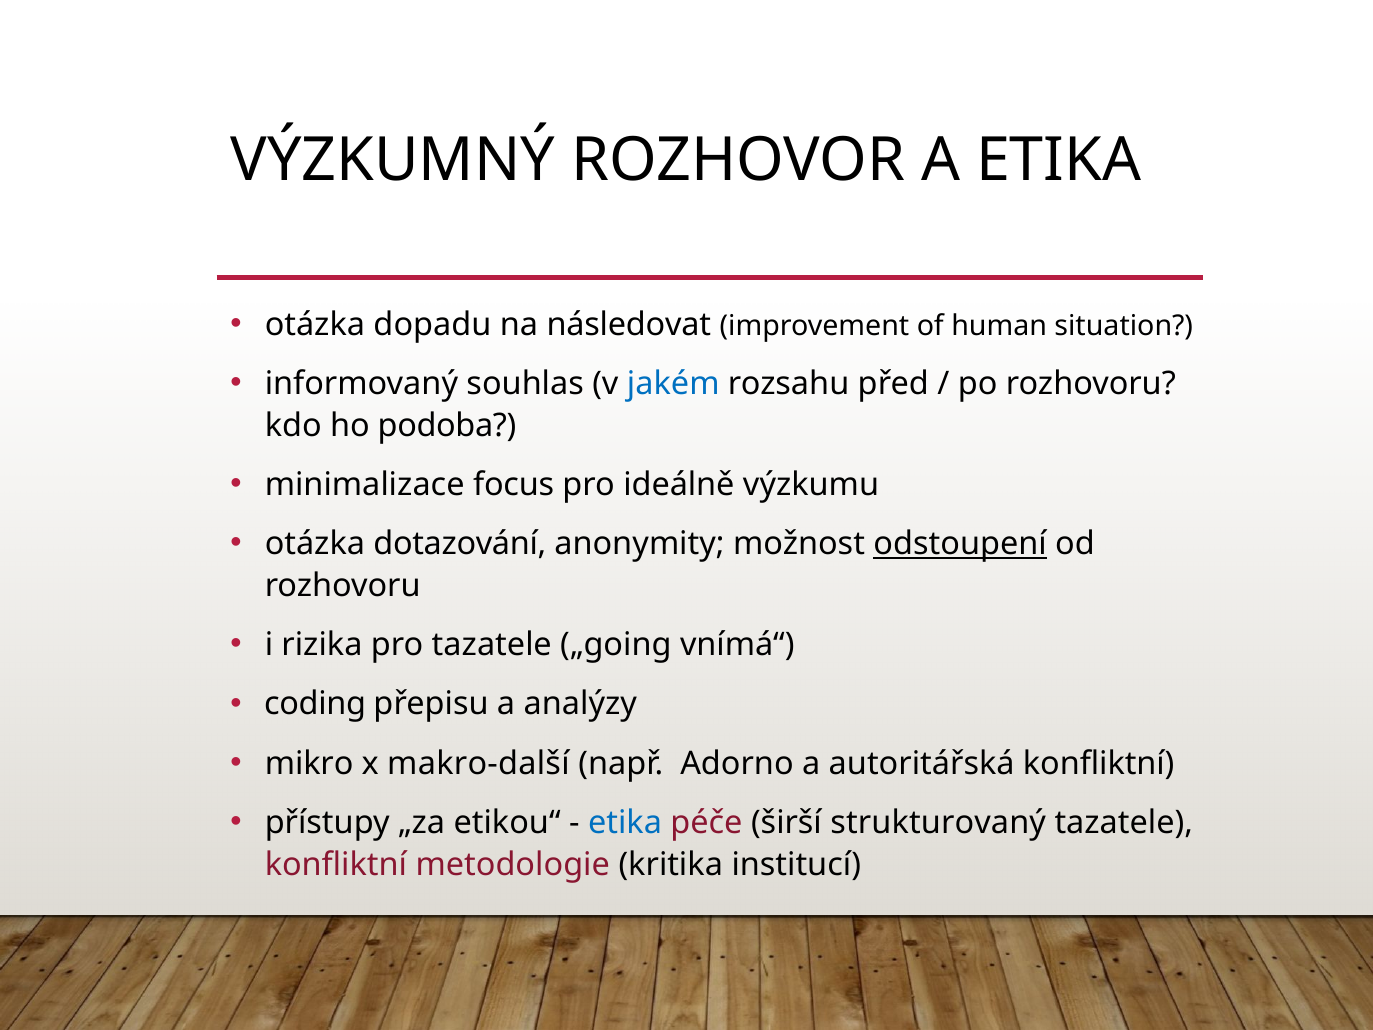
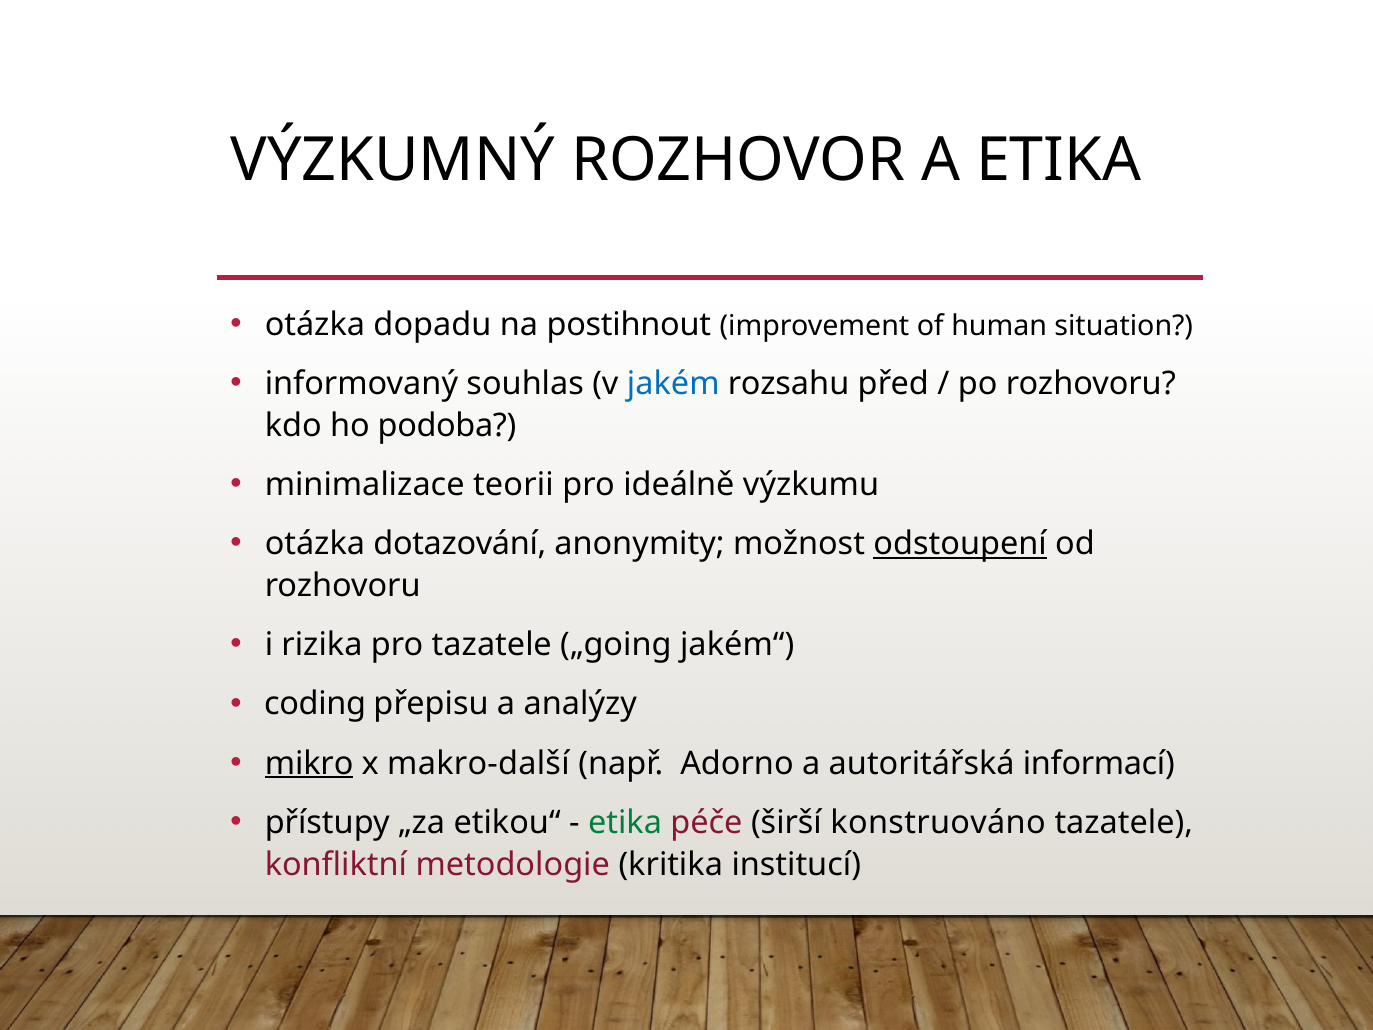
následovat: následovat -> postihnout (629, 324)
focus: focus -> teorii (513, 485)
vnímá“: vnímá“ -> jakém“ (737, 645)
mikro underline: none -> present (309, 763)
autoritářská konfliktní: konfliktní -> informací (1099, 763)
etika colour: blue -> green (625, 822)
strukturovaný: strukturovaný -> konstruováno (938, 822)
